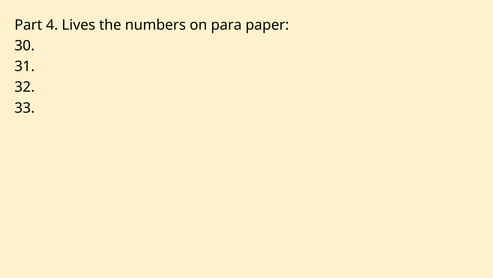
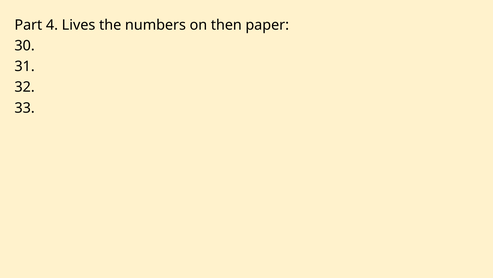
para: para -> then (226, 25)
